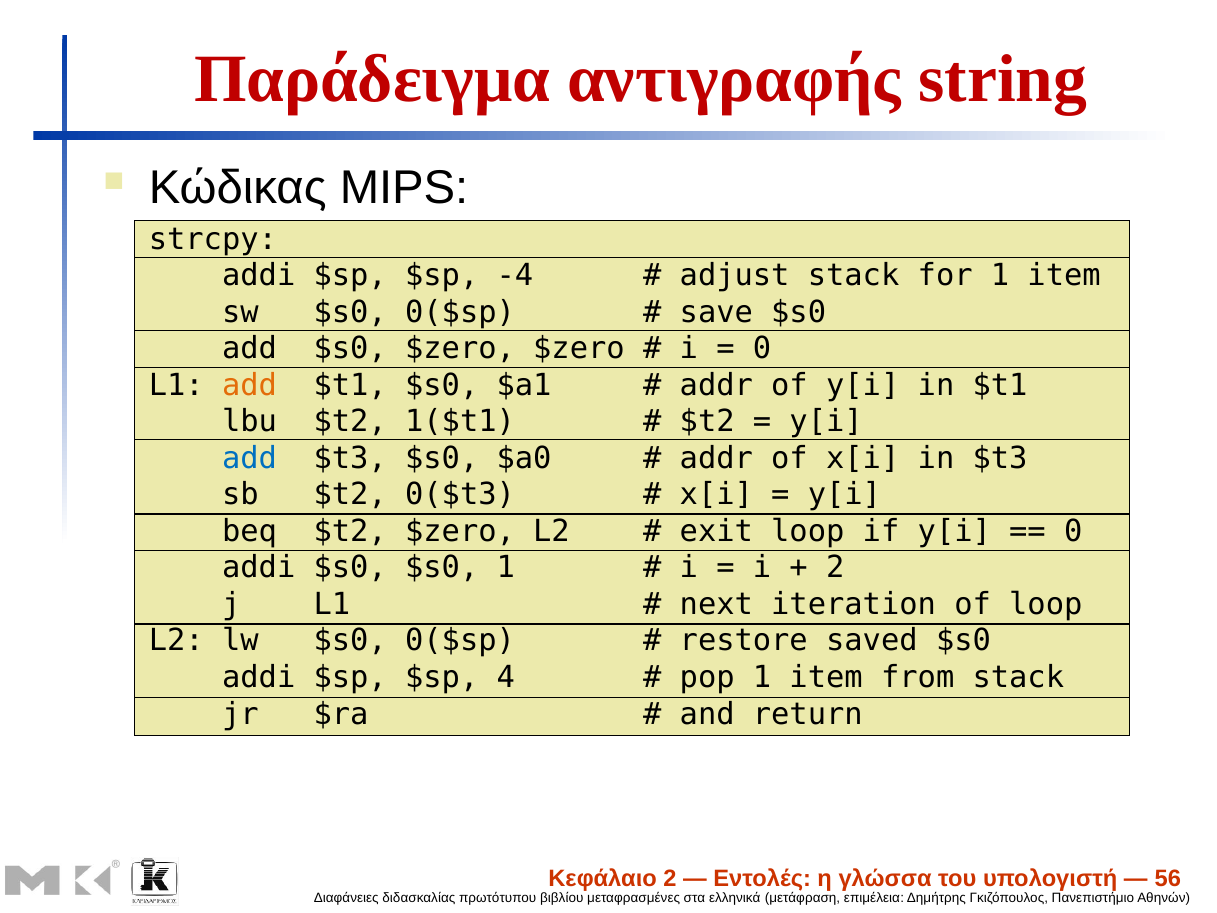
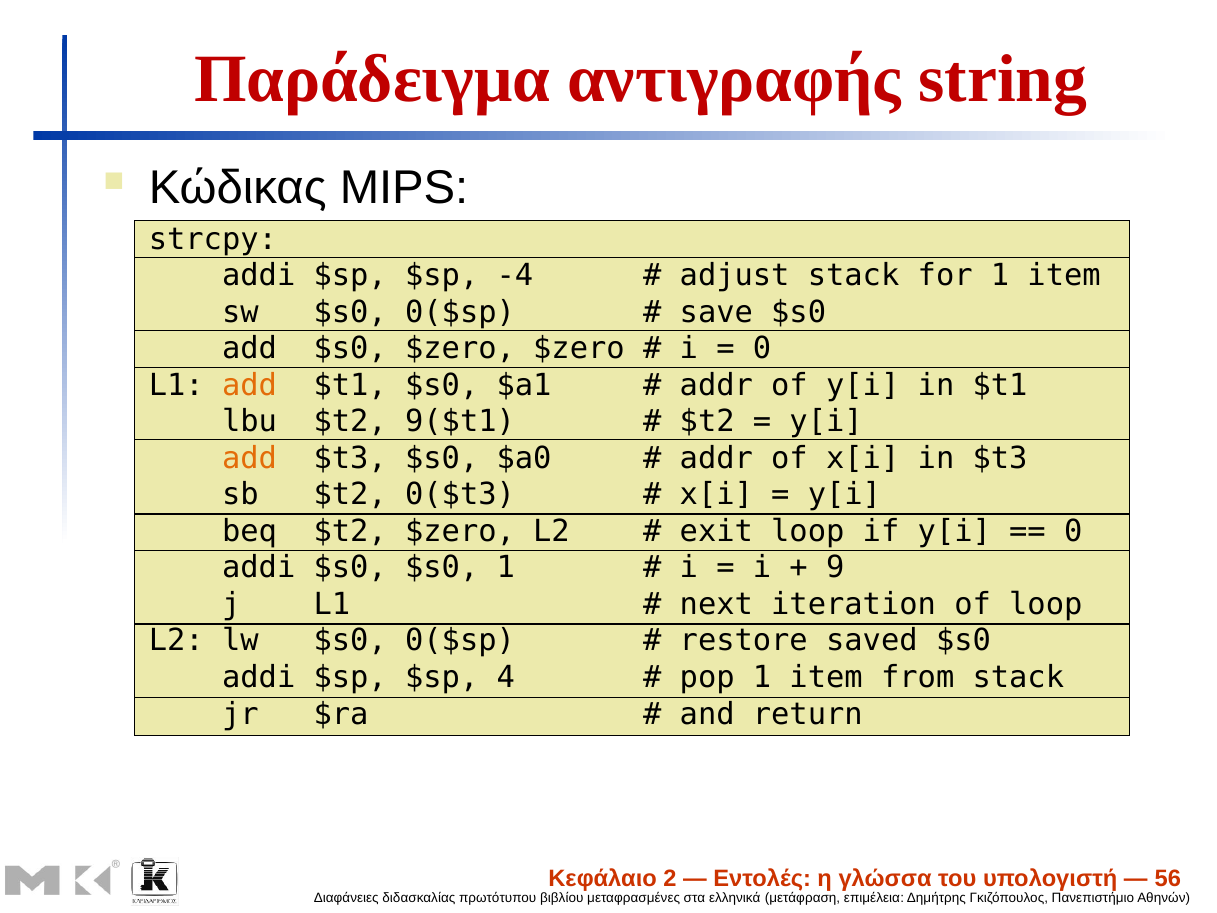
1($t1: 1($t1 -> 9($t1 (460, 422)
add colour: blue -> orange (250, 458)
2: 2 -> 9 (835, 568)
